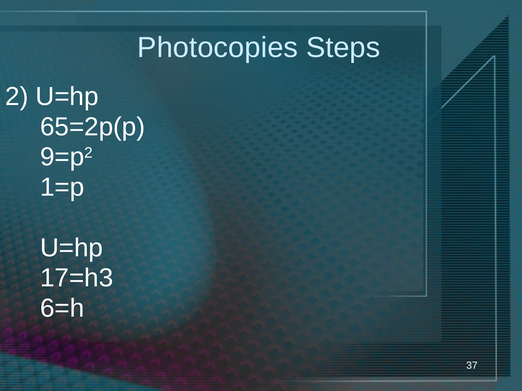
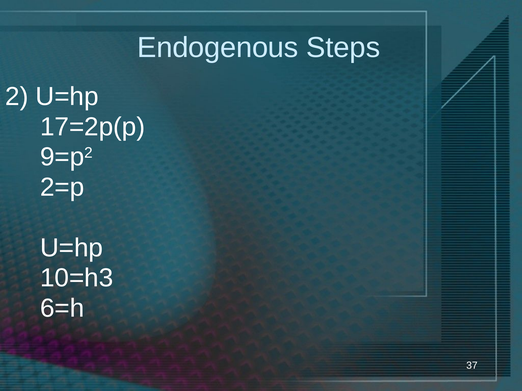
Photocopies: Photocopies -> Endogenous (218, 48)
65=2p(p: 65=2p(p -> 17=2p(p (93, 127)
1=p: 1=p -> 2=p (62, 188)
17=h3: 17=h3 -> 10=h3 (77, 278)
